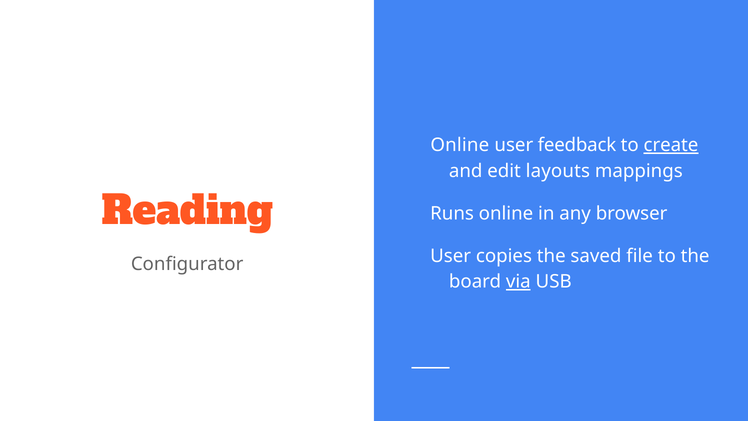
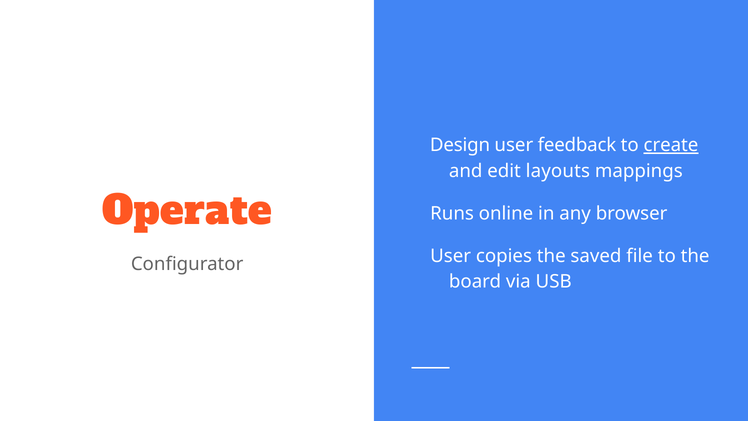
Online: Online -> Design (460, 145)
Reading: Reading -> Operate (187, 211)
via underline: present -> none (518, 282)
